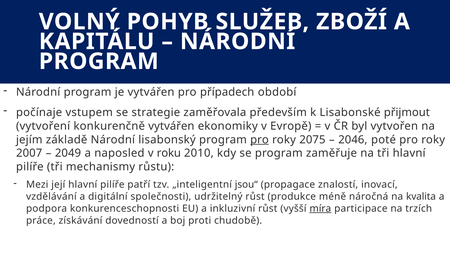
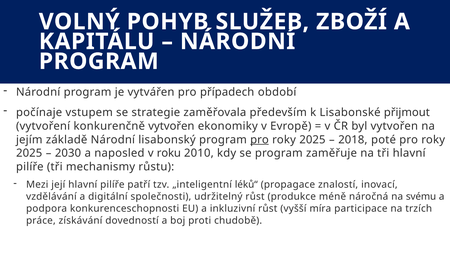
konkurenčně vytvářen: vytvářen -> vytvořen (171, 126)
2075: 2075 -> 2025 (312, 140)
2046: 2046 -> 2018 (353, 140)
2007: 2007 -> 2025 (29, 153)
2049: 2049 -> 2030 (68, 153)
jsou“: jsou“ -> léků“ (246, 185)
kvalita: kvalita -> svému (421, 197)
míra underline: present -> none (320, 209)
